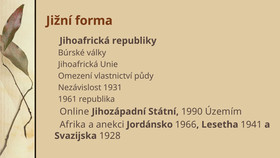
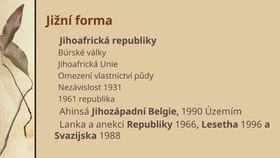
Online: Online -> Ahinsá (74, 111)
Státní: Státní -> Belgie (164, 111)
Afrika: Afrika -> Lanka (73, 124)
anekci Jordánsko: Jordánsko -> Republiky (150, 124)
1941: 1941 -> 1996 (251, 124)
1928: 1928 -> 1988 (110, 135)
